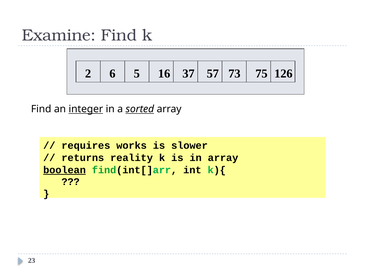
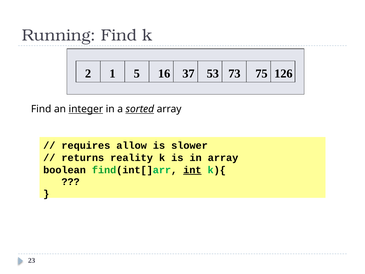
Examine: Examine -> Running (59, 35)
6: 6 -> 1 (112, 73)
57: 57 -> 53 (213, 73)
works: works -> allow (132, 145)
boolean underline: present -> none (65, 170)
int underline: none -> present (192, 170)
